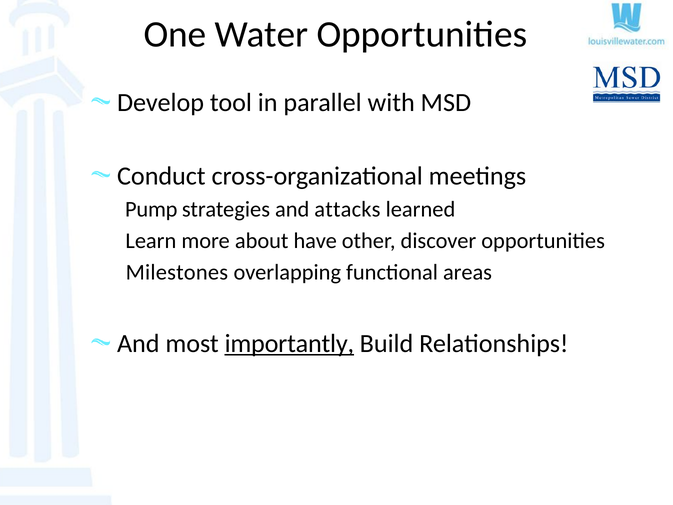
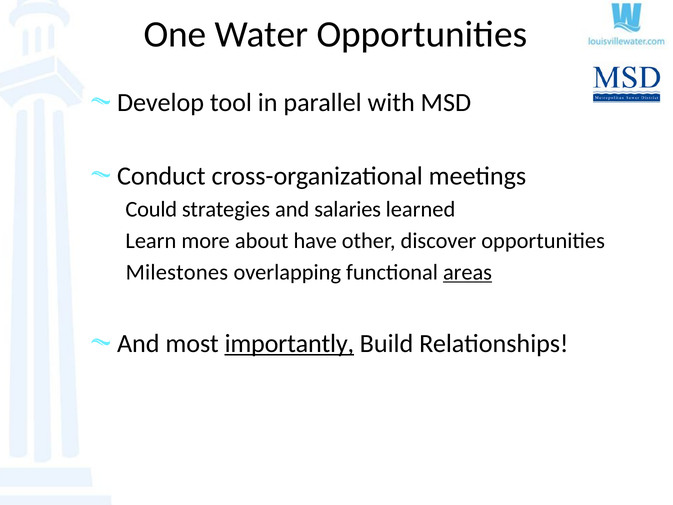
Pump: Pump -> Could (151, 209)
attacks: attacks -> salaries (348, 209)
areas underline: none -> present (468, 272)
